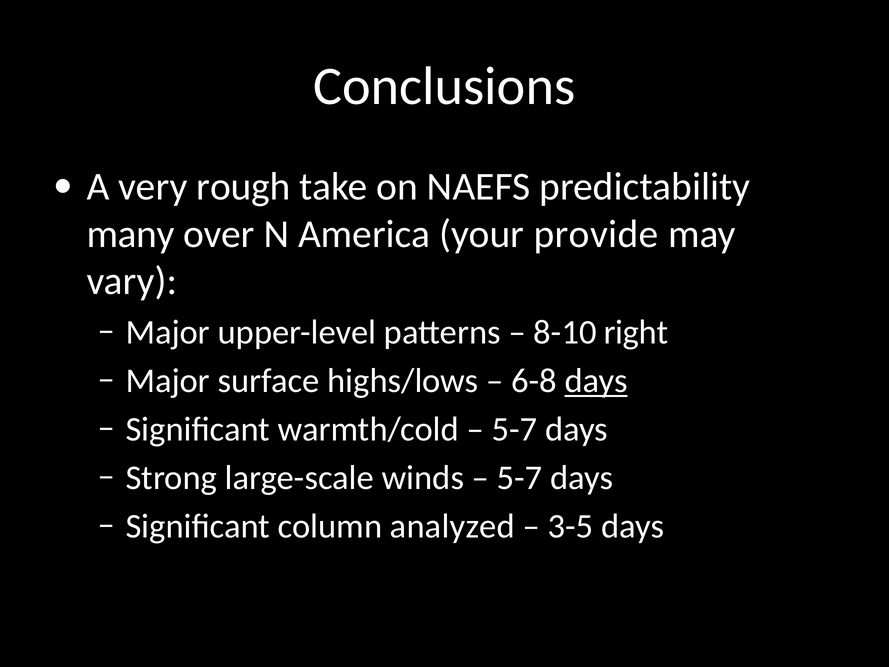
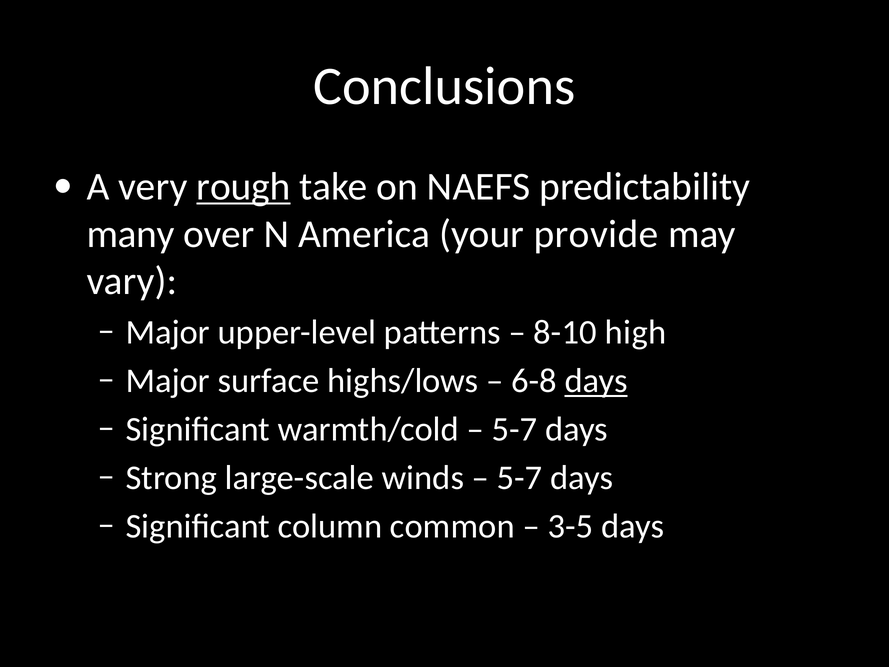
rough underline: none -> present (244, 186)
right: right -> high (636, 332)
analyzed: analyzed -> common (452, 526)
